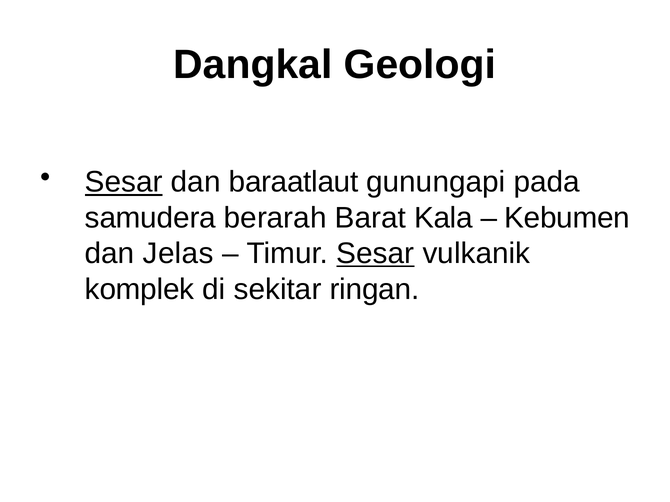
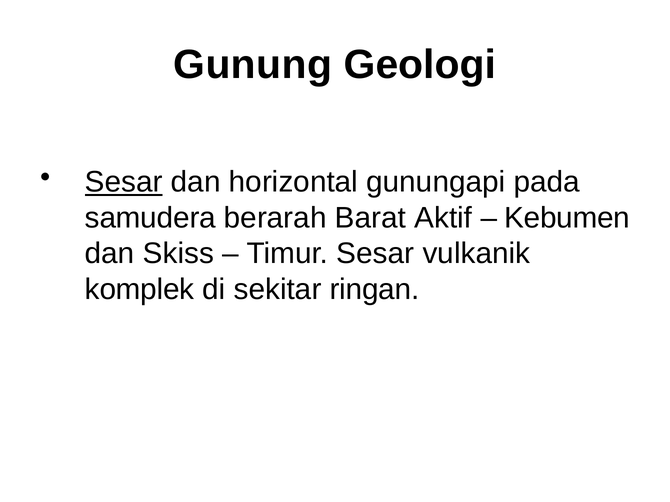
Dangkal: Dangkal -> Gunung (253, 65)
baraatlaut: baraatlaut -> horizontal (293, 182)
Kala: Kala -> Aktif (443, 218)
Jelas: Jelas -> Skiss (178, 254)
Sesar underline: present -> none (375, 254)
